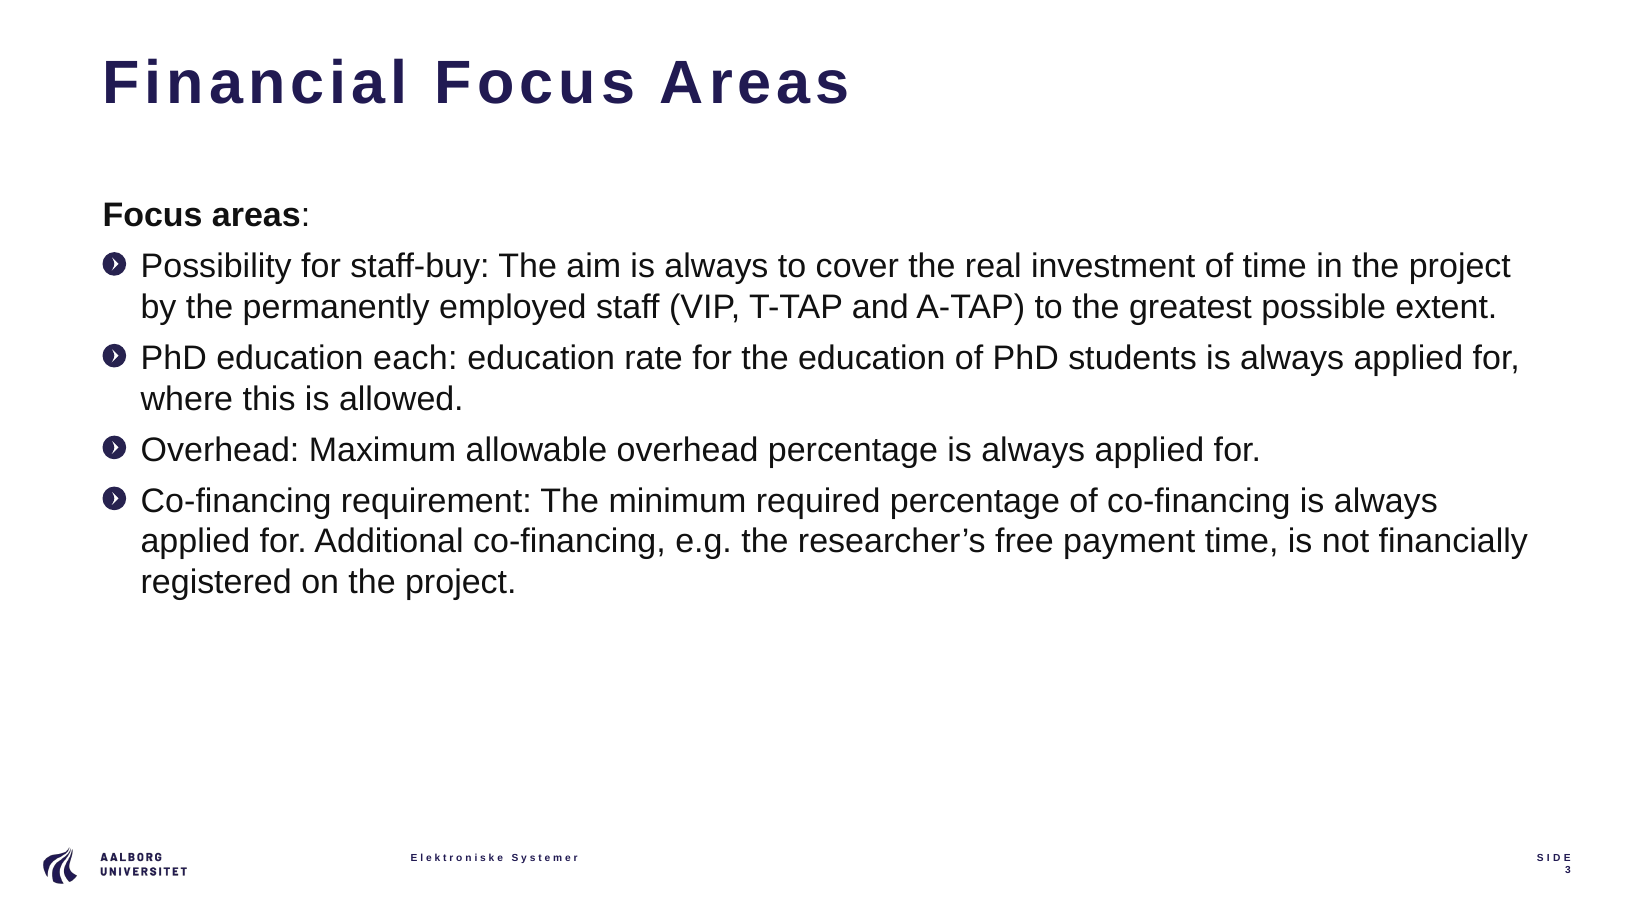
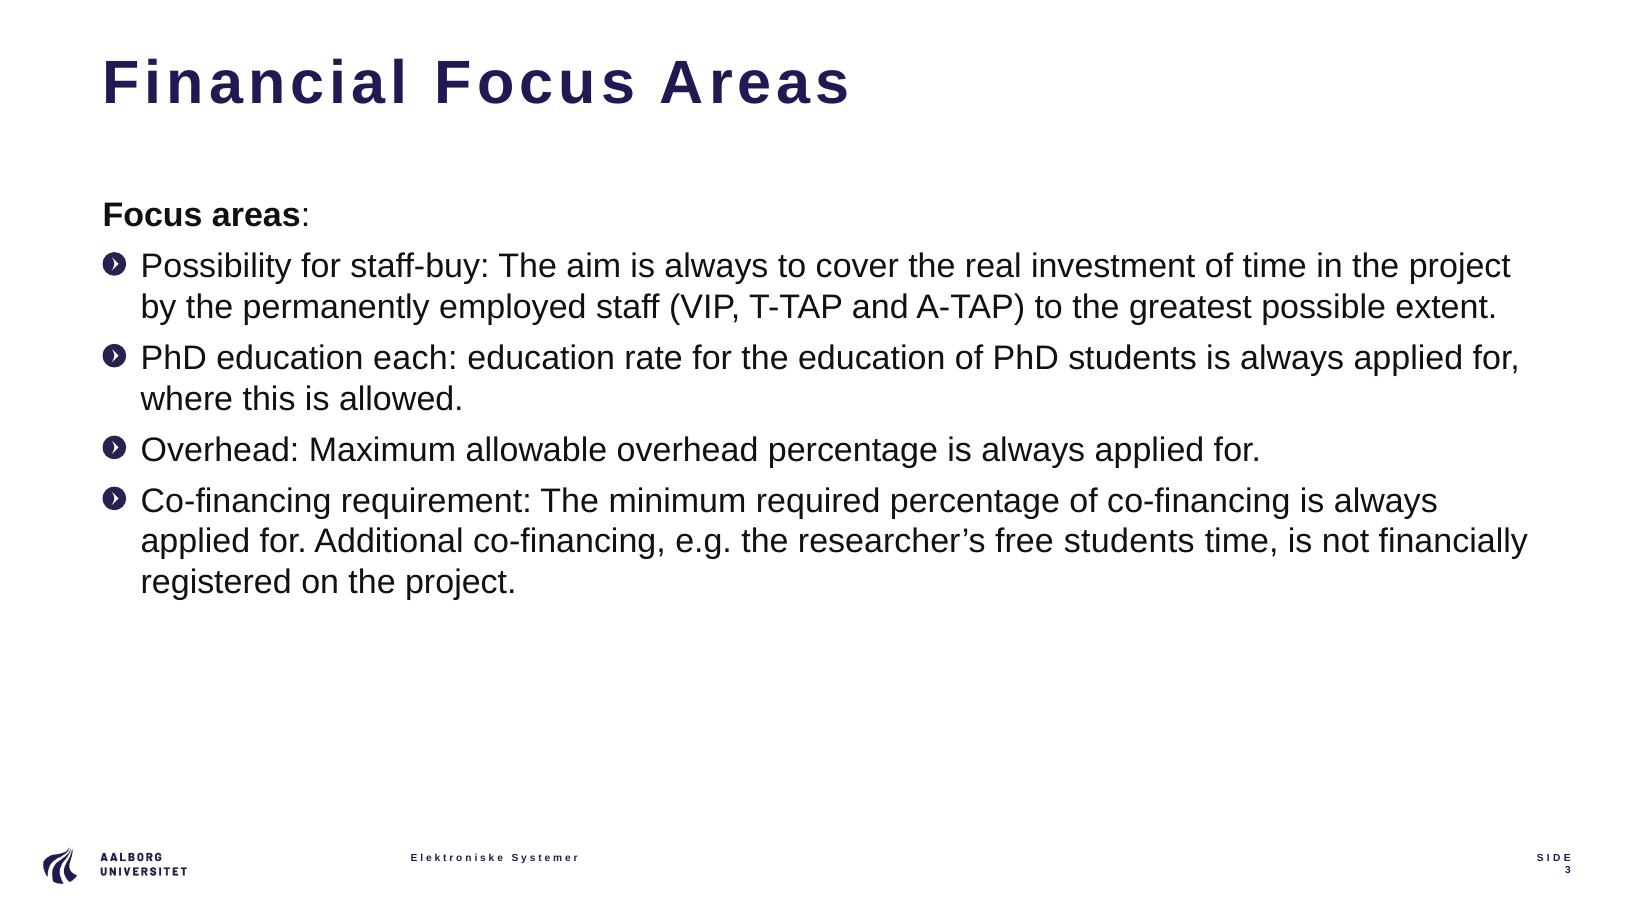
free payment: payment -> students (1129, 542)
